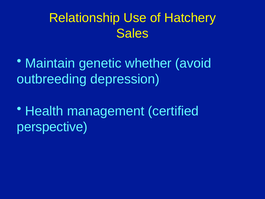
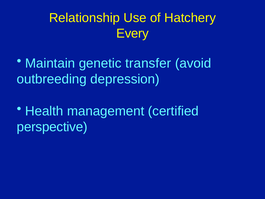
Sales: Sales -> Every (133, 33)
whether: whether -> transfer (148, 63)
